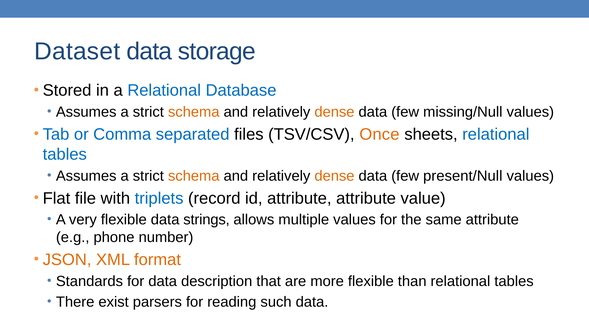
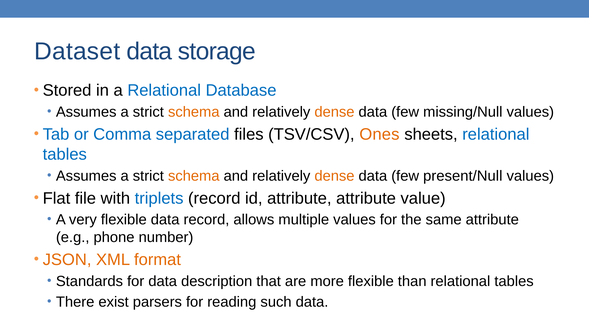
Once: Once -> Ones (379, 135)
data strings: strings -> record (206, 220)
